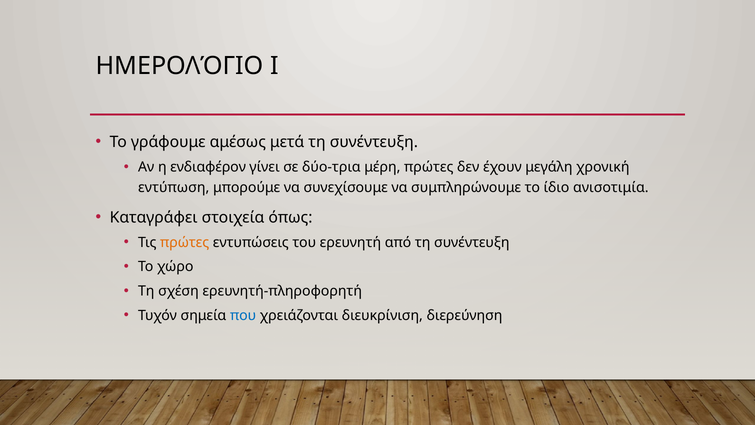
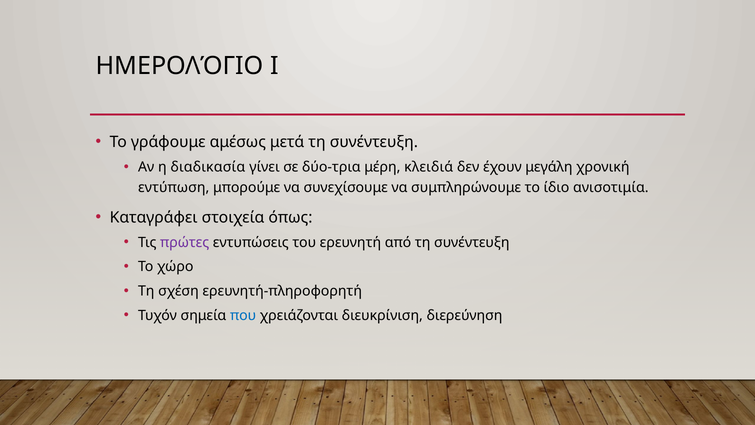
ενδιαφέρον: ενδιαφέρον -> διαδικασία (208, 167)
μέρη πρώτες: πρώτες -> κλειδιά (429, 167)
πρώτες colour: orange -> purple (185, 242)
